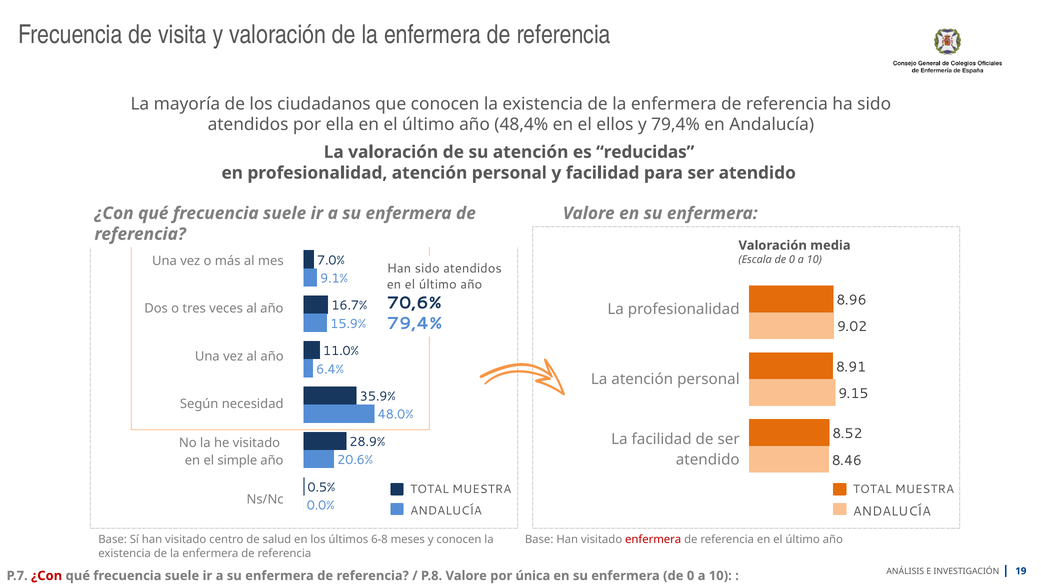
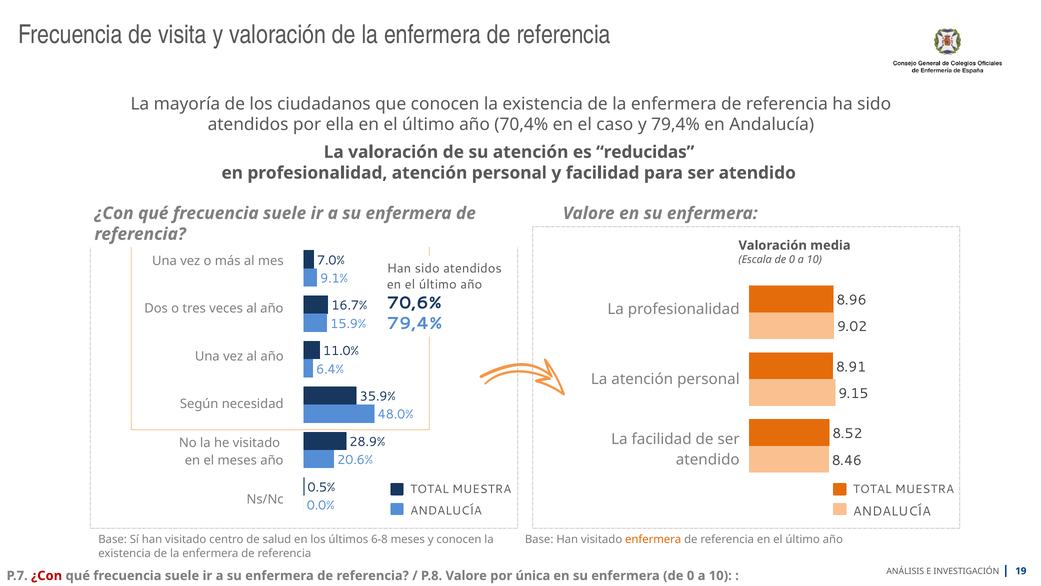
48,4%: 48,4% -> 70,4% (521, 125)
ellos: ellos -> caso (615, 125)
el simple: simple -> meses (237, 460)
enfermera colour: red -> orange (653, 539)
